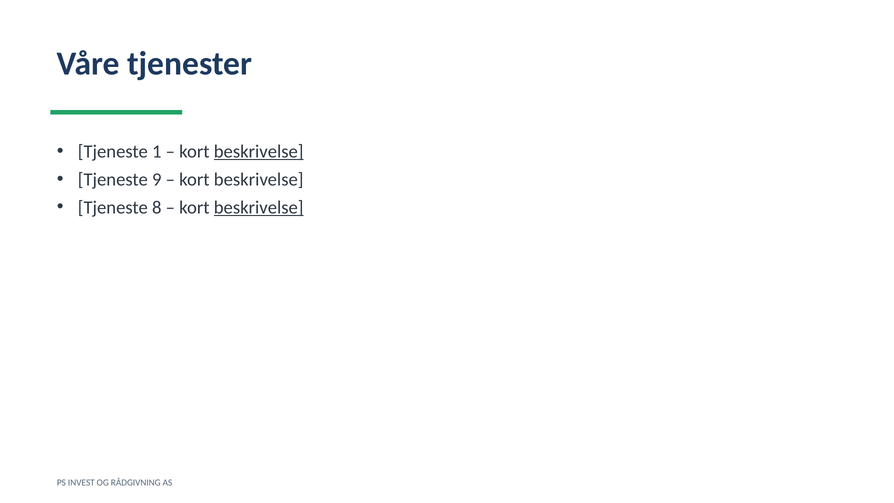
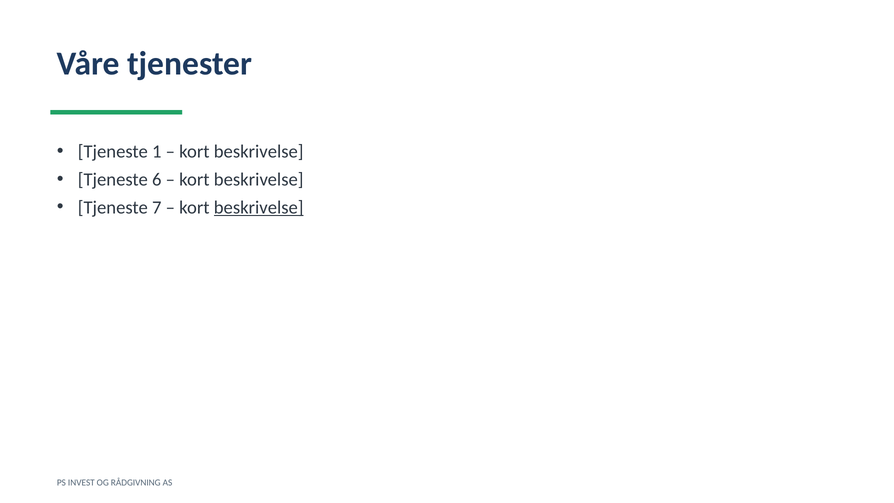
beskrivelse underline: present -> none (259, 151)
9: 9 -> 6 (157, 179)
8: 8 -> 7 (157, 207)
